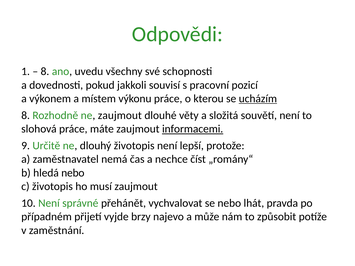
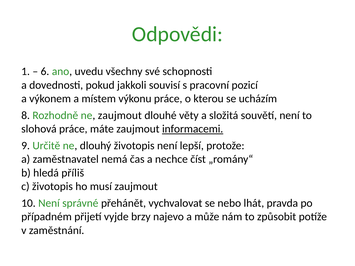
8: 8 -> 6 (45, 71)
ucházím underline: present -> none (258, 99)
hledá nebo: nebo -> příliš (73, 173)
